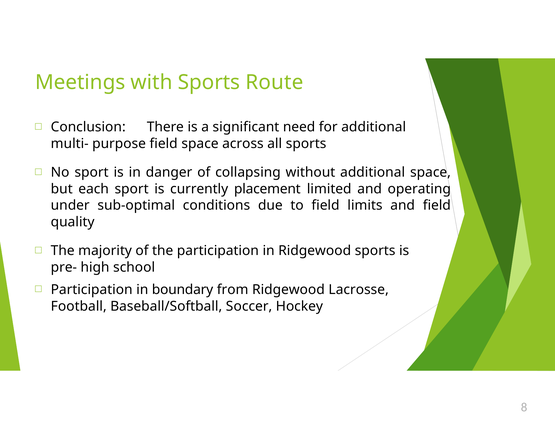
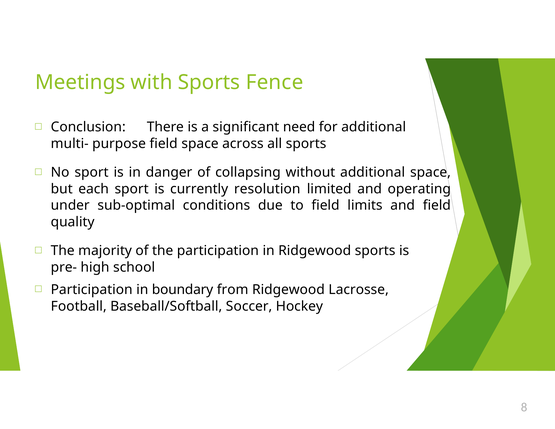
Route: Route -> Fence (275, 82)
placement: placement -> resolution (267, 189)
